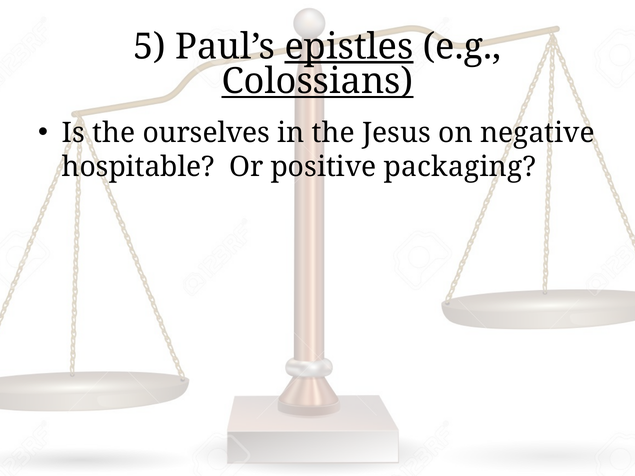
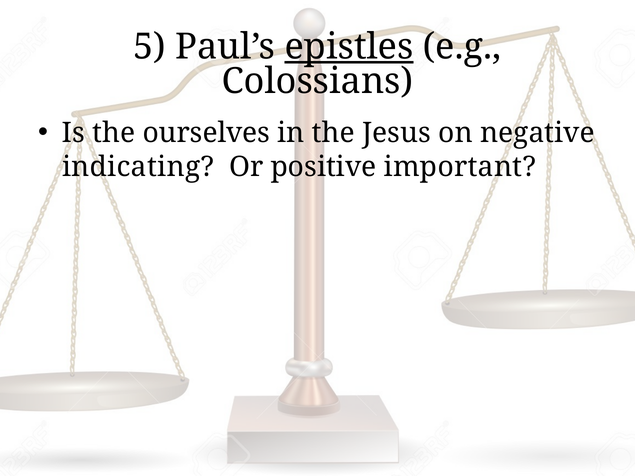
Colossians underline: present -> none (317, 82)
hospitable: hospitable -> indicating (138, 167)
packaging: packaging -> important (460, 167)
